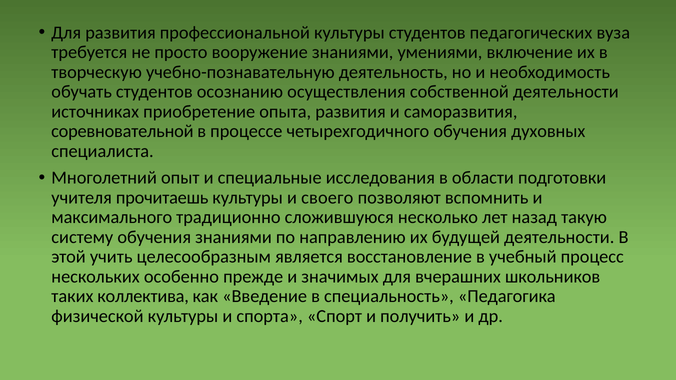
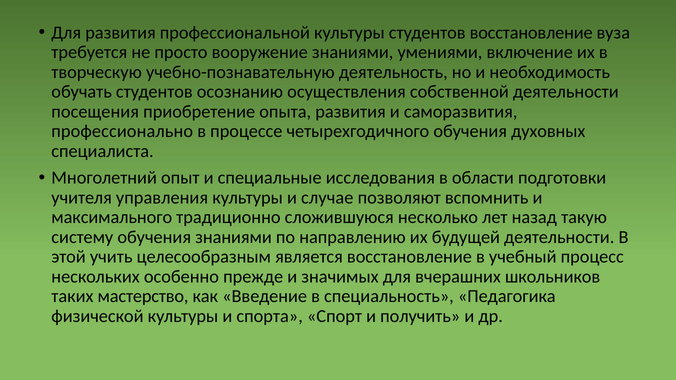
студентов педагогических: педагогических -> восстановление (531, 33)
источниках: источниках -> посещения (95, 112)
соревновательной: соревновательной -> профессионально (122, 131)
прочитаешь: прочитаешь -> управления (162, 198)
своего: своего -> случае (327, 198)
коллектива: коллектива -> мастерство (143, 296)
